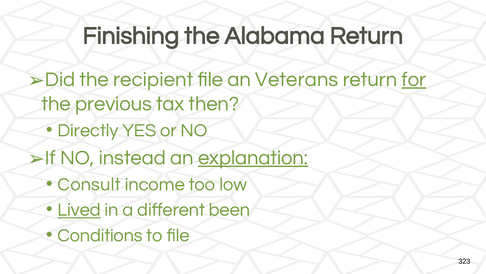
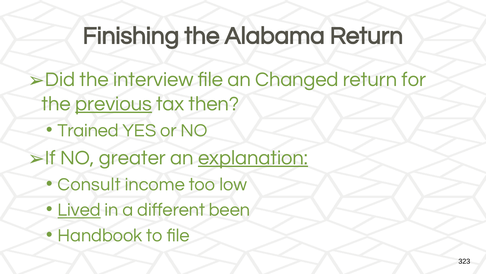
recipient: recipient -> interview (153, 79)
Veterans: Veterans -> Changed (297, 79)
for underline: present -> none (414, 79)
previous underline: none -> present (114, 103)
Directly: Directly -> Trained (88, 130)
instead: instead -> greater (132, 157)
Conditions: Conditions -> Handbook (100, 235)
